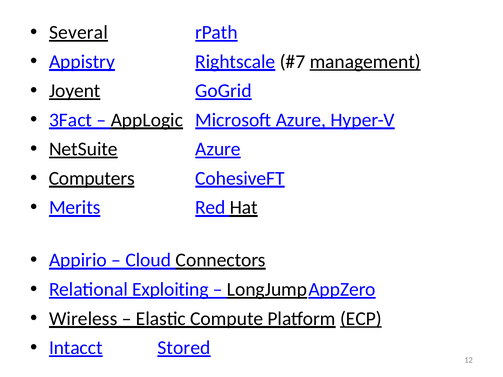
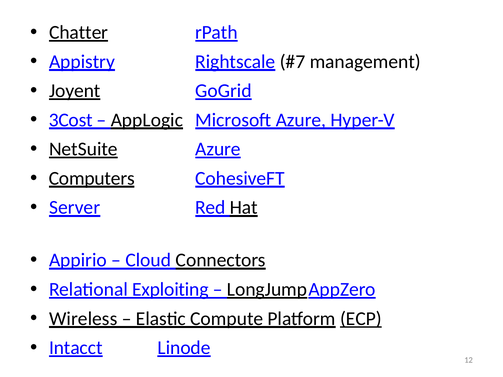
Several: Several -> Chatter (79, 32)
management underline: present -> none (365, 62)
3Fact: 3Fact -> 3Cost (71, 120)
Merits: Merits -> Server (75, 208)
Stored: Stored -> Linode (184, 348)
